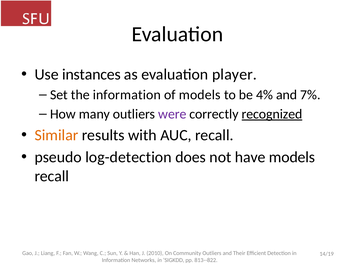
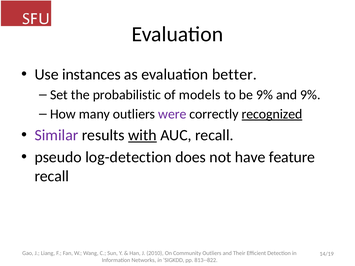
player: player -> better (234, 74)
the information: information -> probabilistic (127, 95)
be 4%: 4% -> 9% (265, 95)
and 7%: 7% -> 9% (310, 95)
Similar colour: orange -> purple (56, 135)
with underline: none -> present (142, 135)
have models: models -> feature (292, 157)
